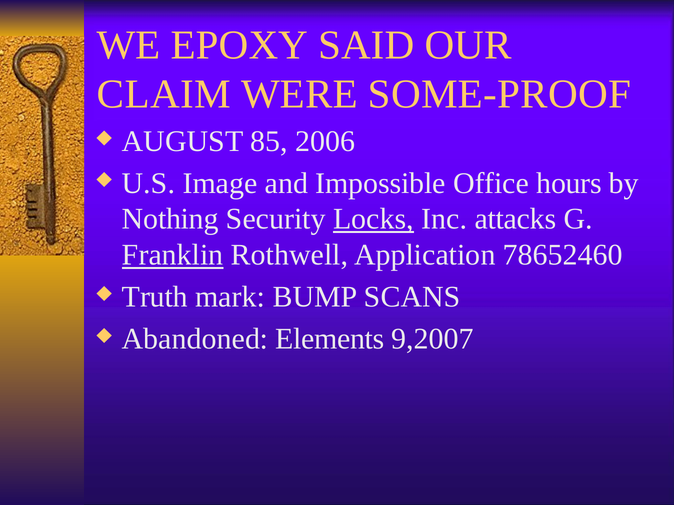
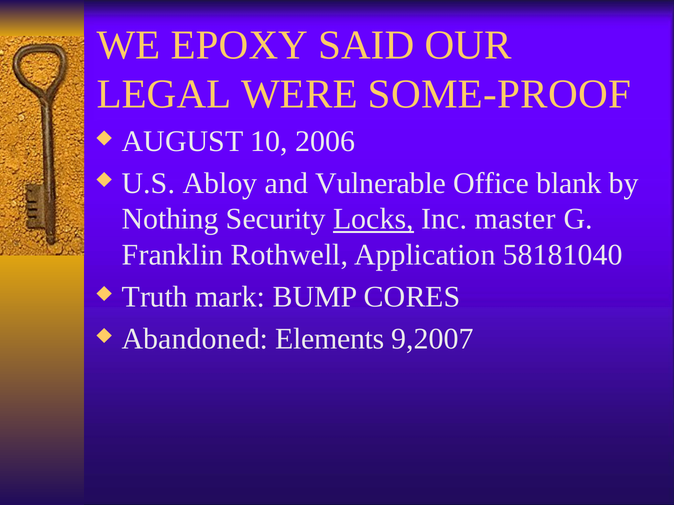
CLAIM: CLAIM -> LEGAL (164, 95)
85: 85 -> 10 (269, 141)
Image: Image -> Abloy (220, 183)
Impossible: Impossible -> Vulnerable (381, 183)
hours: hours -> blank (569, 183)
attacks: attacks -> master (515, 219)
Franklin underline: present -> none (173, 255)
78652460: 78652460 -> 58181040 (563, 255)
SCANS: SCANS -> CORES (412, 297)
